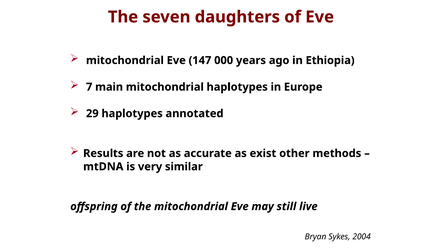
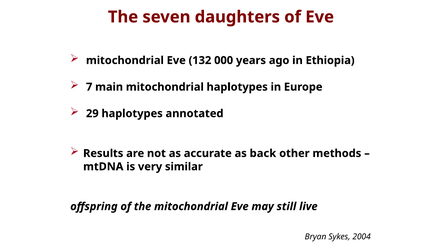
147: 147 -> 132 (200, 60)
exist: exist -> back (263, 153)
